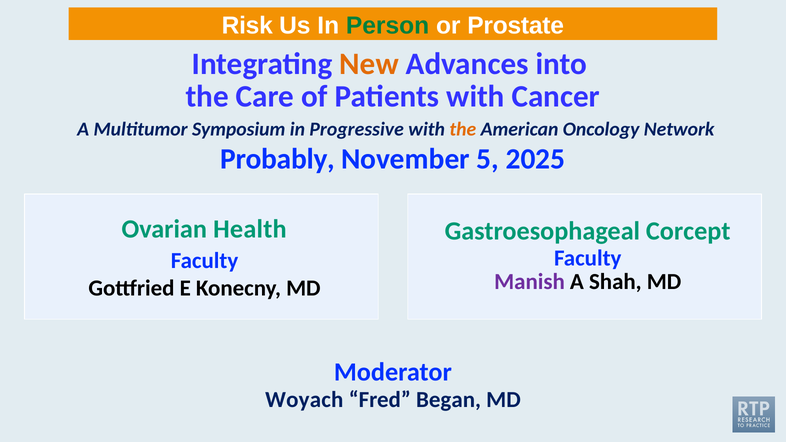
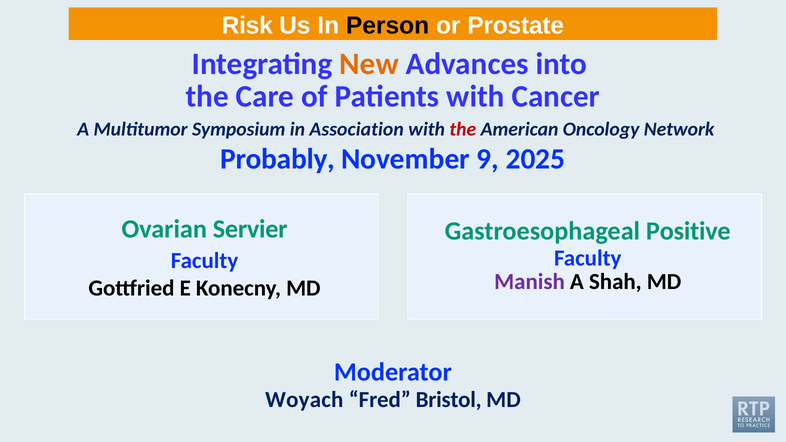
Person colour: green -> black (388, 25)
Progressive: Progressive -> Association (357, 129)
the colour: orange -> red (463, 129)
5: 5 -> 9 (488, 159)
Health: Health -> Servier (250, 229)
Corcept: Corcept -> Positive (688, 231)
Began: Began -> Bristol (449, 400)
